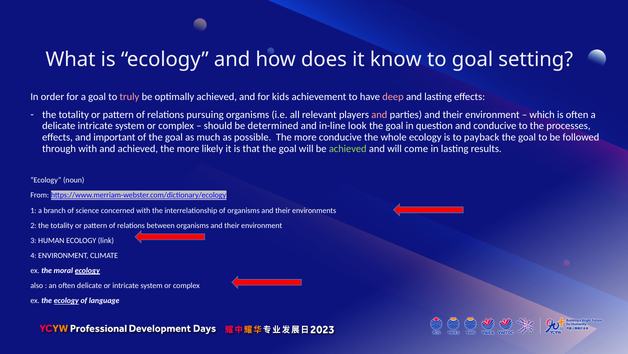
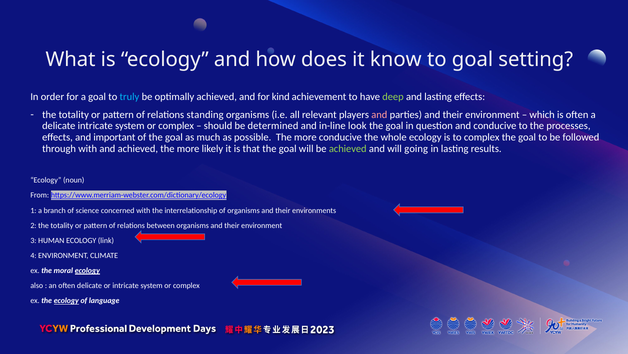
truly colour: pink -> light blue (129, 97)
kids: kids -> kind (281, 97)
deep colour: pink -> light green (393, 97)
pursuing: pursuing -> standing (205, 114)
to payback: payback -> complex (482, 137)
come: come -> going (416, 148)
